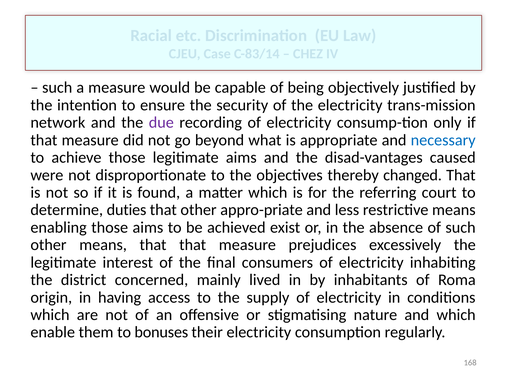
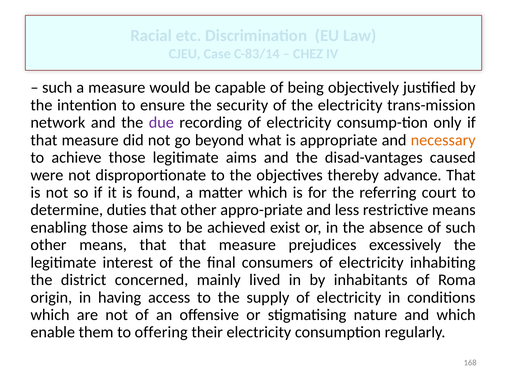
necessary colour: blue -> orange (443, 140)
changed: changed -> advance (413, 175)
bonuses: bonuses -> offering (161, 333)
